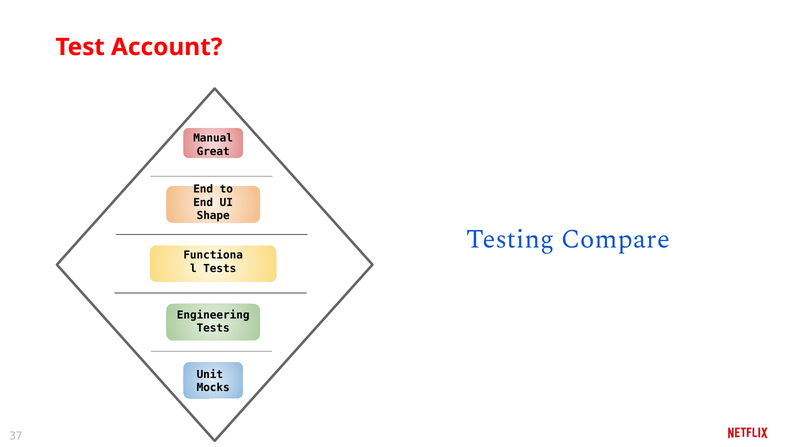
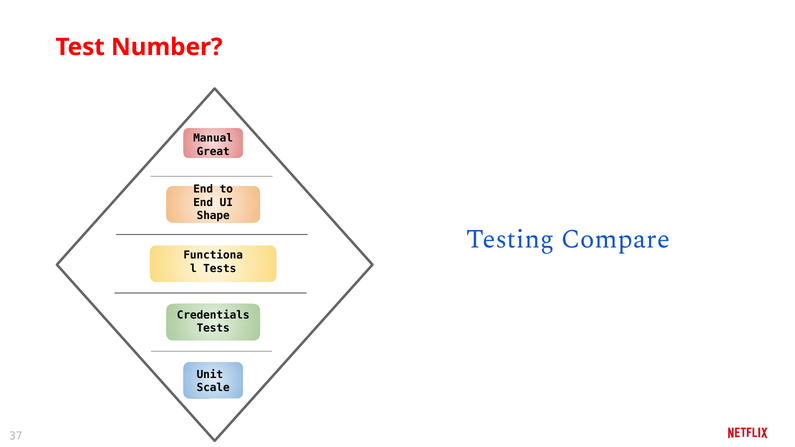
Account: Account -> Number (167, 47)
Engineering: Engineering -> Credentials (213, 315)
Mocks: Mocks -> Scale (213, 388)
